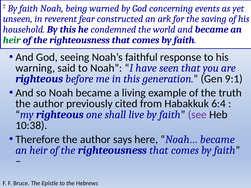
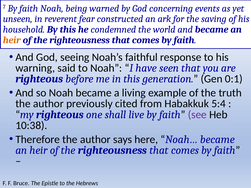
heir colour: green -> orange (12, 40)
9:1: 9:1 -> 0:1 (234, 79)
6:4: 6:4 -> 5:4 (219, 104)
